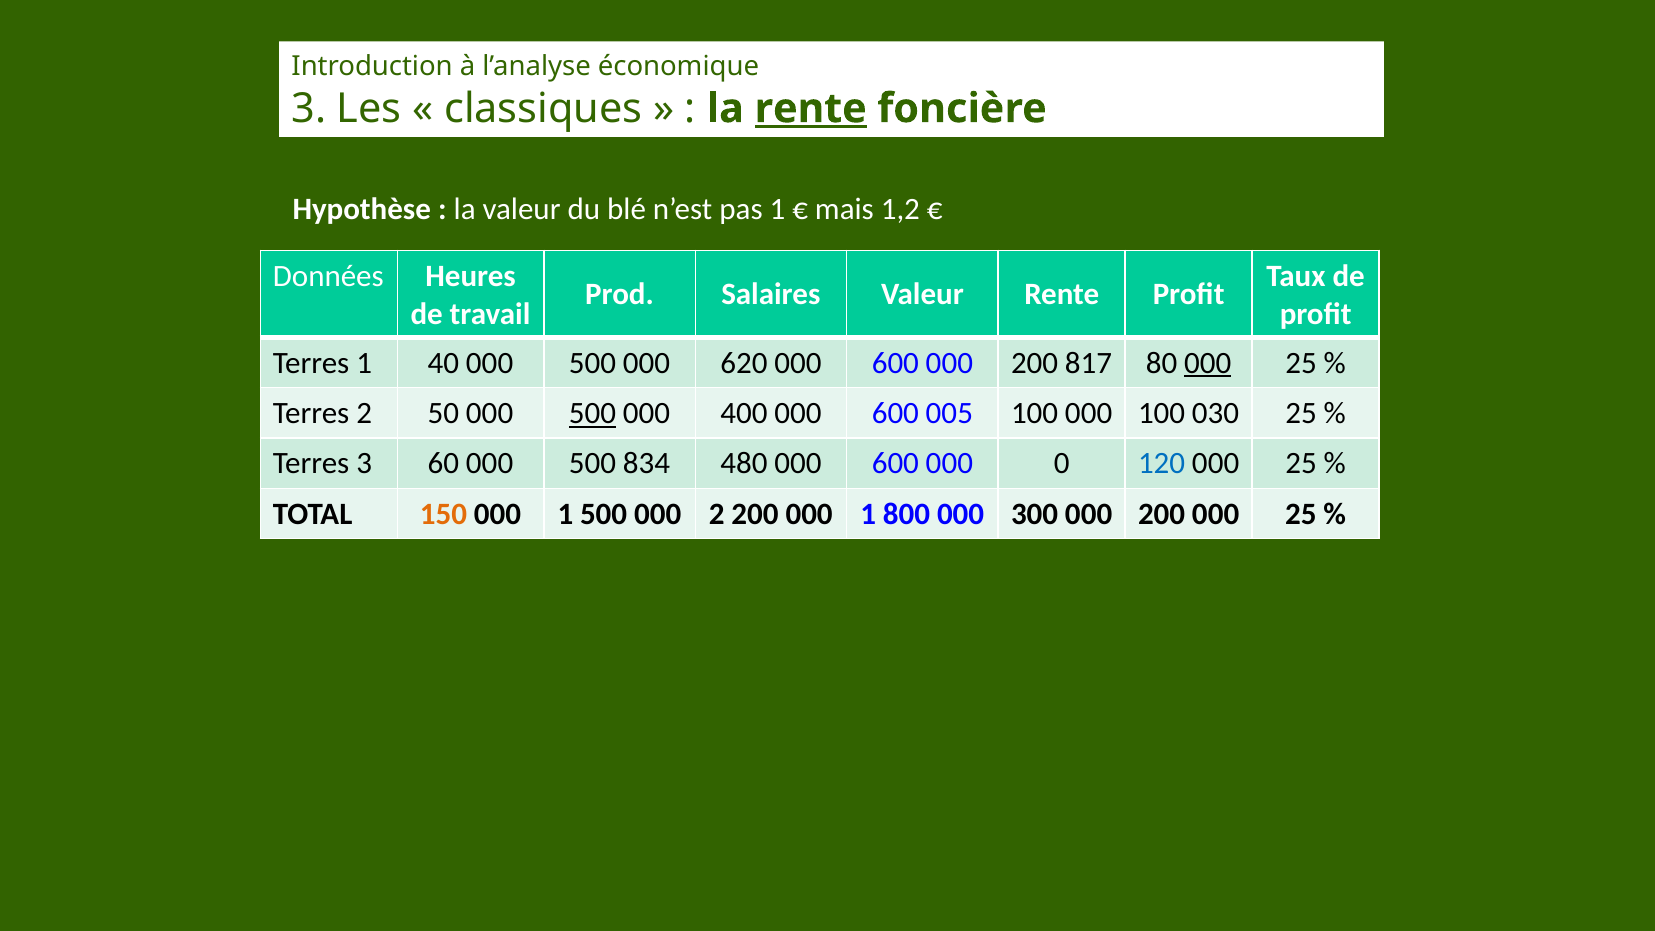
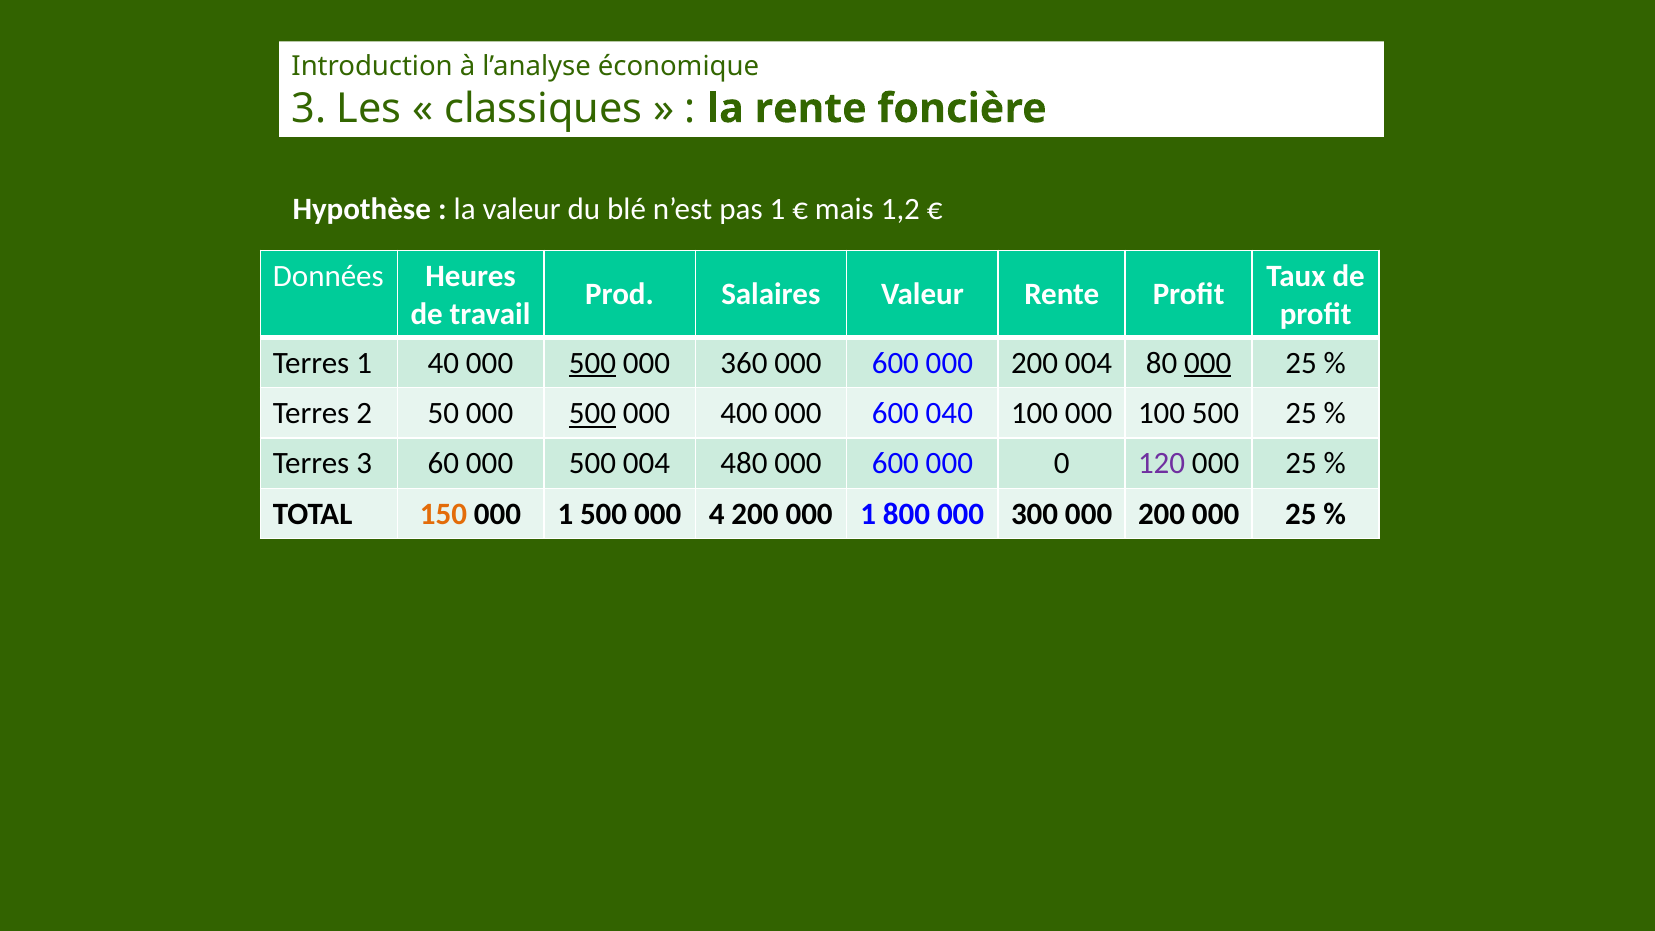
rente underline: present -> none (811, 109)
500 underline: none -> present (592, 363)
620: 620 -> 360 (744, 363)
200 817: 817 -> 004 (1089, 363)
005: 005 -> 040 (949, 413)
100 030: 030 -> 500 (1216, 413)
500 834: 834 -> 004 (646, 464)
120 colour: blue -> purple (1162, 464)
000 2: 2 -> 4 (717, 514)
